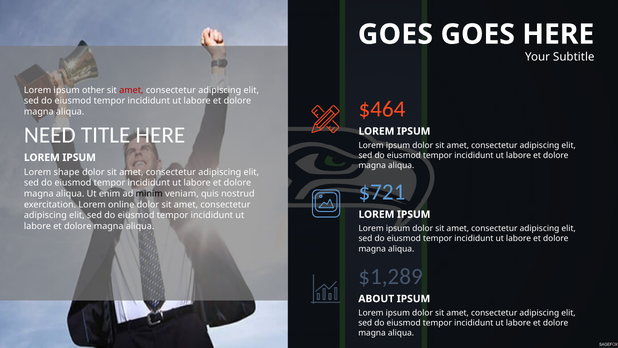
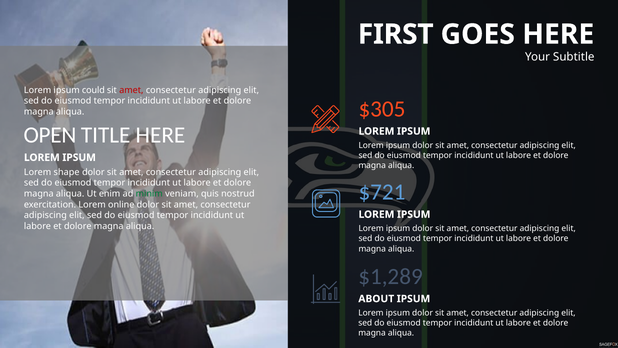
GOES: GOES -> FIRST (396, 34)
other: other -> could (93, 90)
$464: $464 -> $305 (382, 109)
NEED: NEED -> OPEN (50, 135)
minim colour: black -> green (149, 194)
